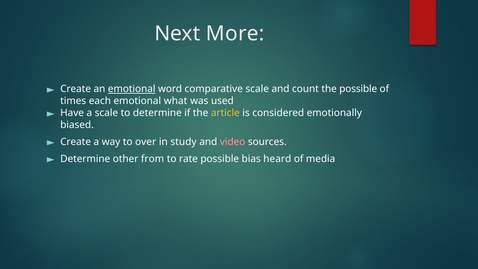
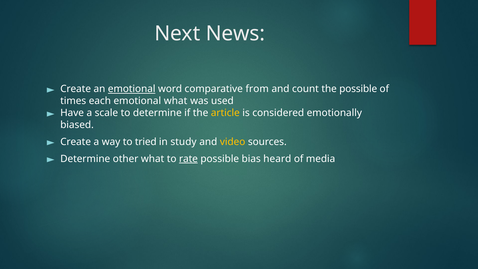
More: More -> News (235, 34)
comparative scale: scale -> from (257, 89)
over: over -> tried (146, 142)
video colour: pink -> yellow (233, 142)
other from: from -> what (153, 159)
rate underline: none -> present (188, 159)
